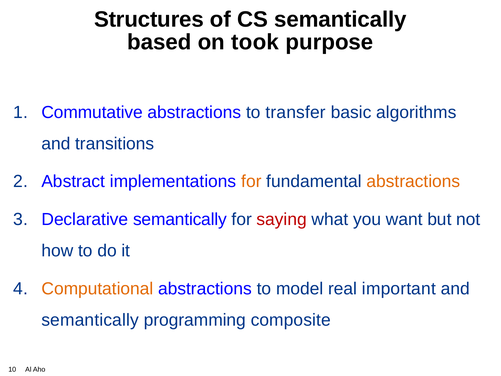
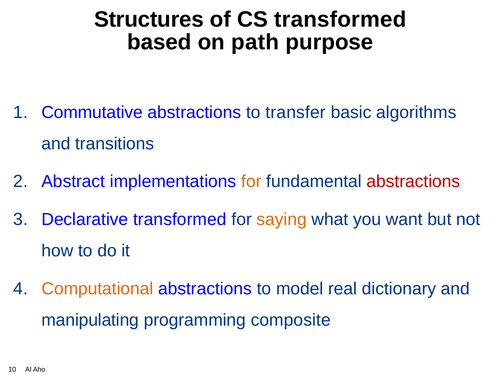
CS semantically: semantically -> transformed (340, 19)
took: took -> path (255, 42)
abstractions colour: orange -> red (413, 181)
Declarative semantically: semantically -> transformed (180, 219)
saying colour: red -> orange (282, 219)
important: important -> dictionary (399, 289)
semantically: semantically -> manipulating (90, 320)
